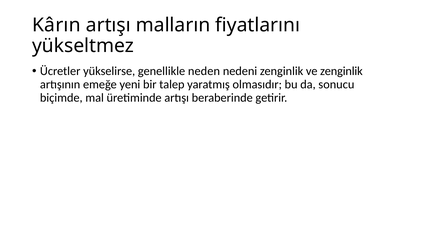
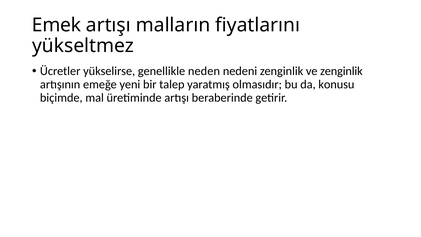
Kârın: Kârın -> Emek (57, 25)
sonucu: sonucu -> konusu (336, 84)
